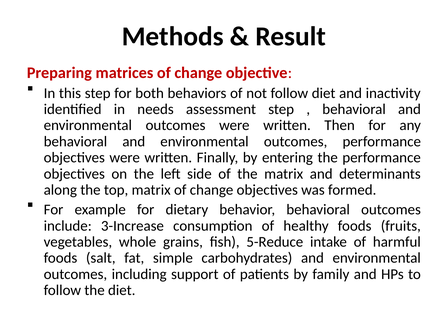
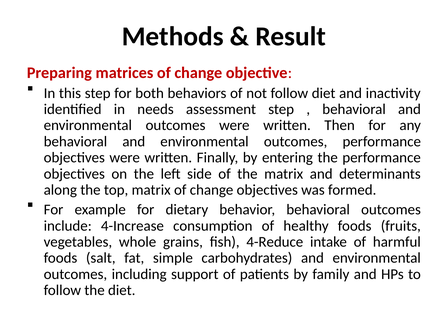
3-Increase: 3-Increase -> 4-Increase (132, 226)
5-Reduce: 5-Reduce -> 4-Reduce (275, 242)
